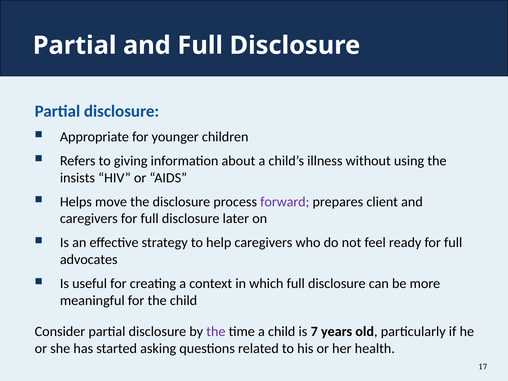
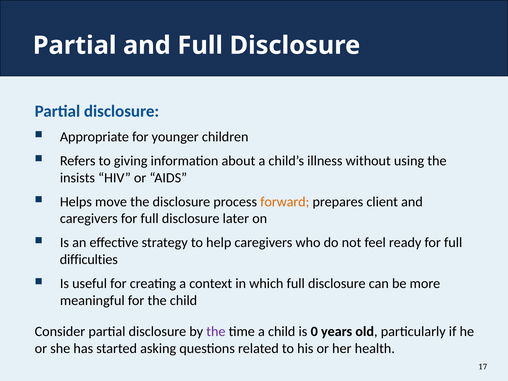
forward colour: purple -> orange (285, 202)
advocates: advocates -> difficulties (89, 260)
7: 7 -> 0 (314, 332)
